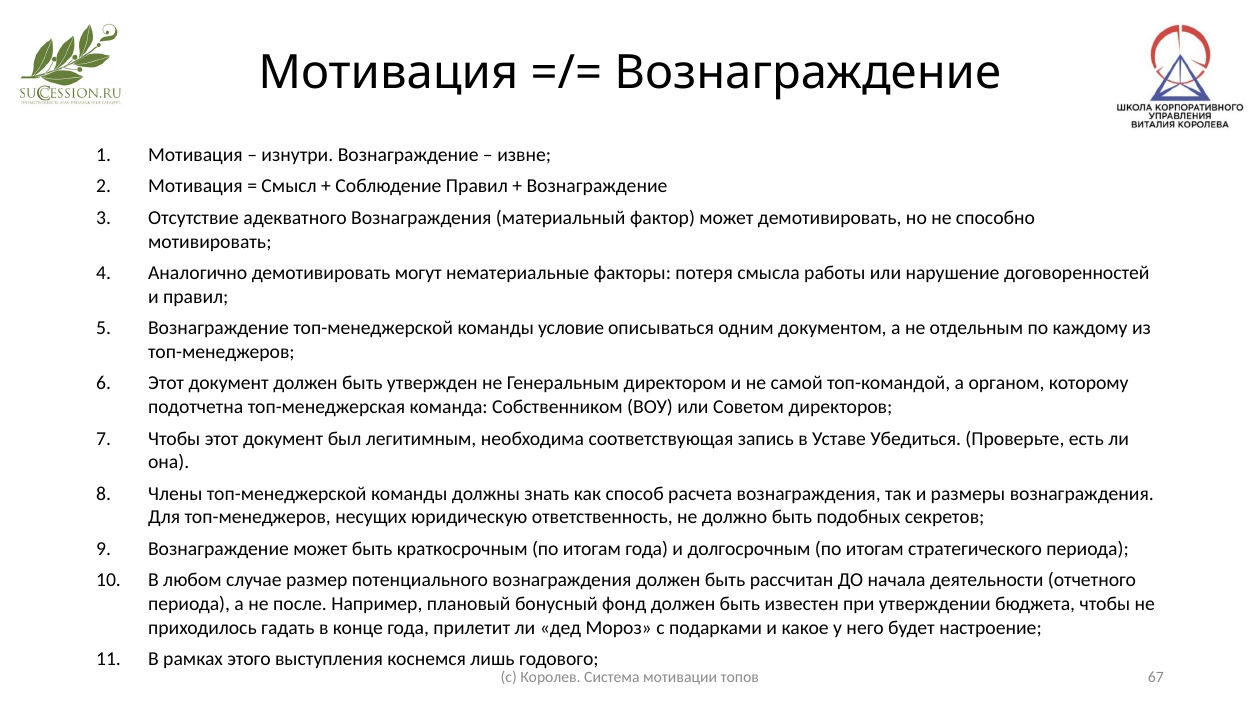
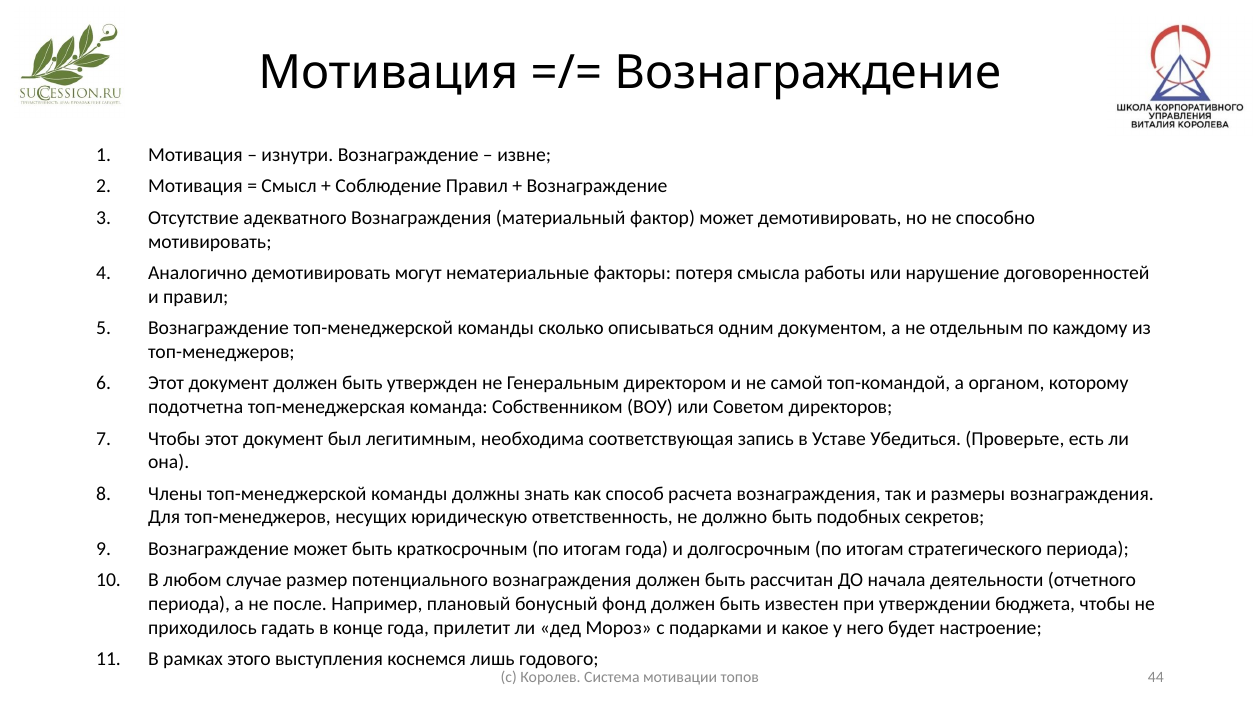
условие: условие -> сколько (571, 328)
67: 67 -> 44 (1156, 677)
